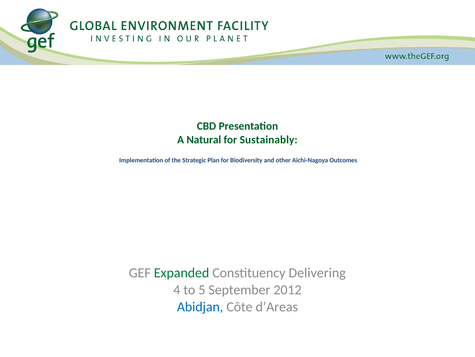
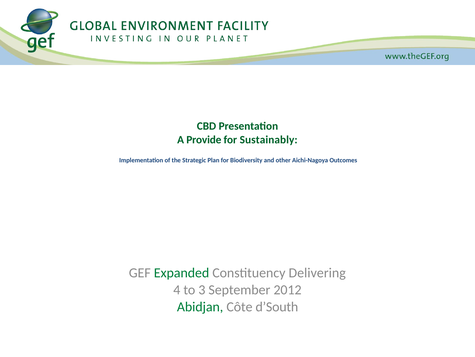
Natural: Natural -> Provide (204, 140)
5: 5 -> 3 (202, 289)
Abidjan colour: blue -> green (200, 306)
d’Areas: d’Areas -> d’South (277, 306)
